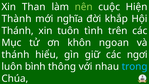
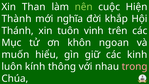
tình: tình -> vinh (94, 31)
thánh: thánh -> muốn (15, 55)
ngơi: ngơi -> kinh (137, 55)
bình: bình -> kính (35, 66)
trong colour: light blue -> pink (135, 66)
